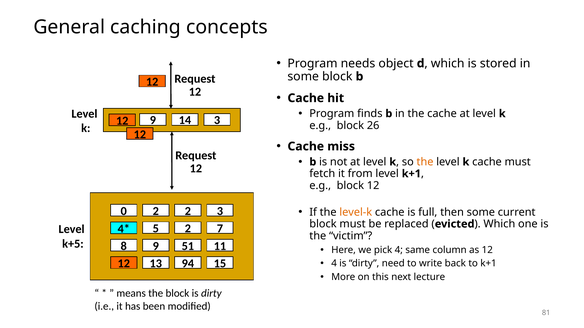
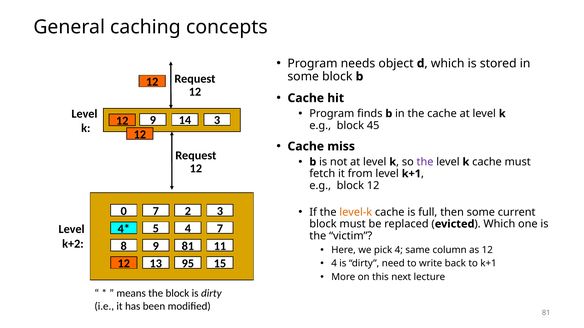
26: 26 -> 45 (373, 126)
the colour: orange -> purple (425, 162)
0 2: 2 -> 7 (156, 211)
5 2: 2 -> 4 (188, 229)
k+5: k+5 -> k+2 (73, 244)
9 51: 51 -> 81 (188, 246)
94: 94 -> 95 (188, 264)
